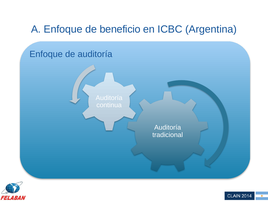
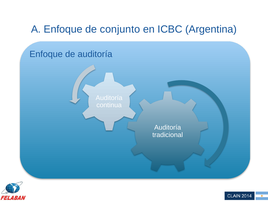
beneficio: beneficio -> conjunto (120, 29)
